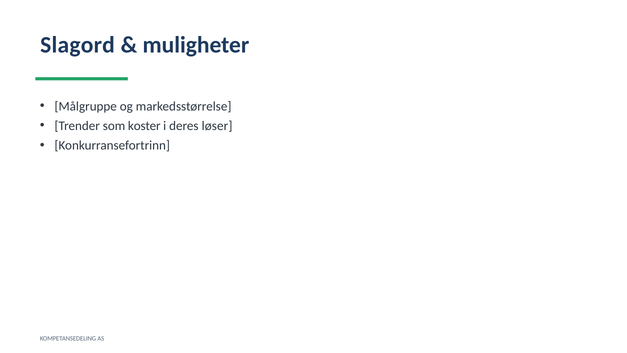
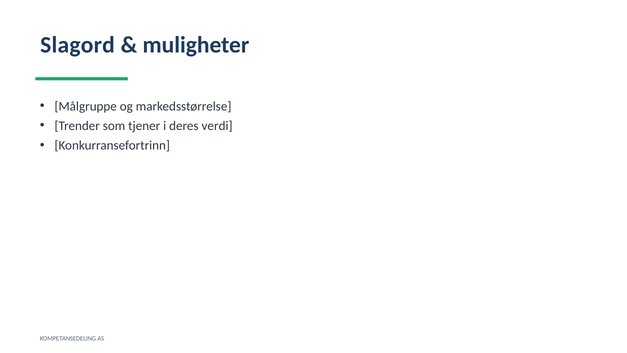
koster: koster -> tjener (144, 126)
løser: løser -> verdi (217, 126)
